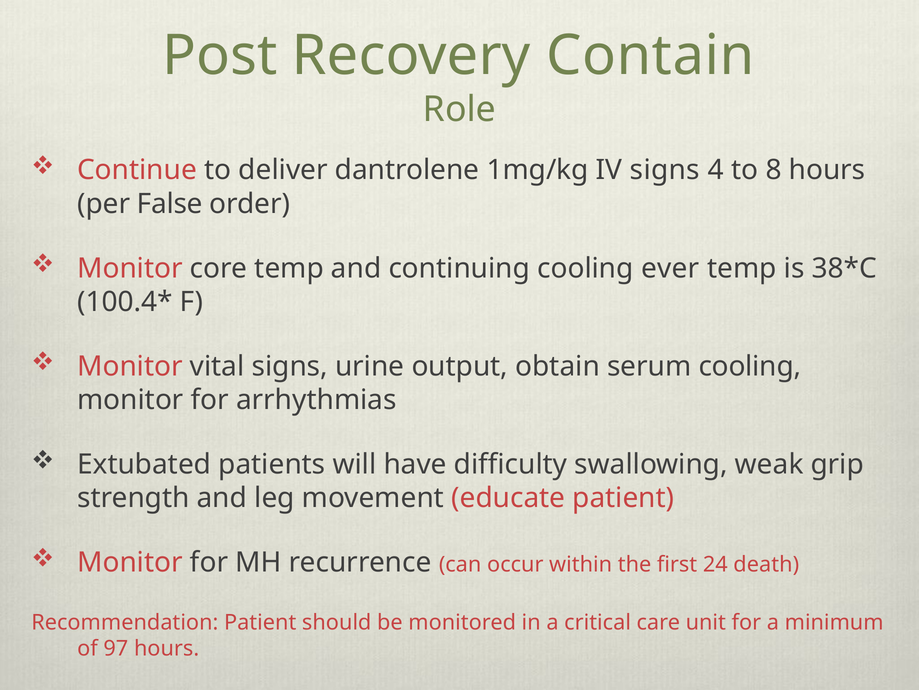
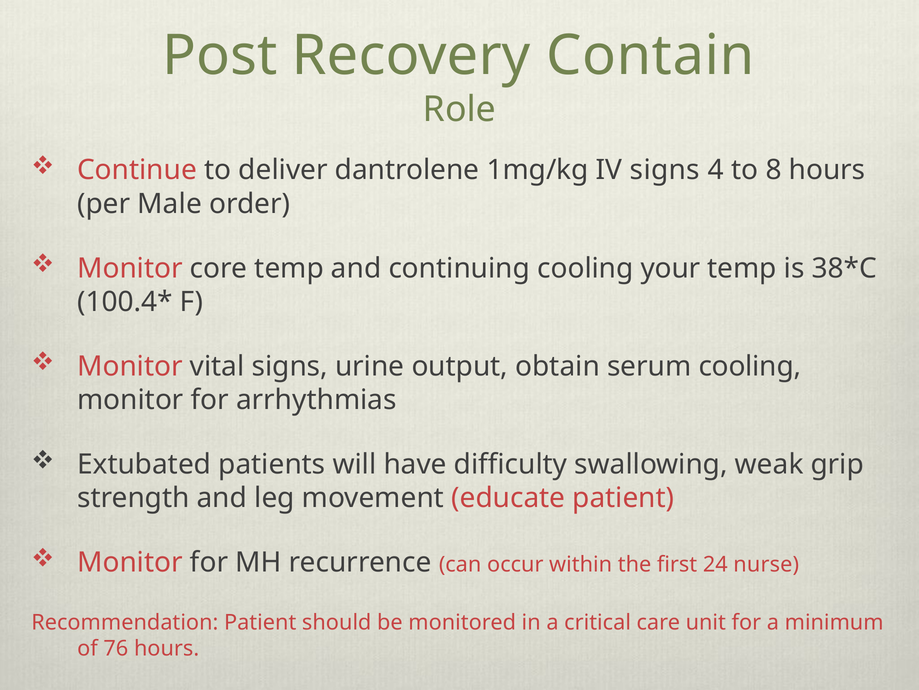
False: False -> Male (170, 204)
ever: ever -> your (671, 268)
death: death -> nurse (766, 564)
97: 97 -> 76 (116, 648)
